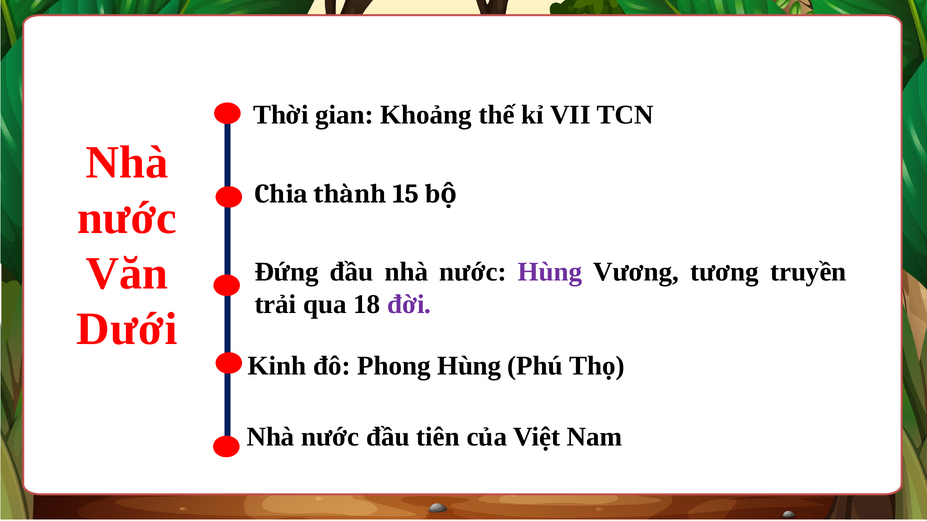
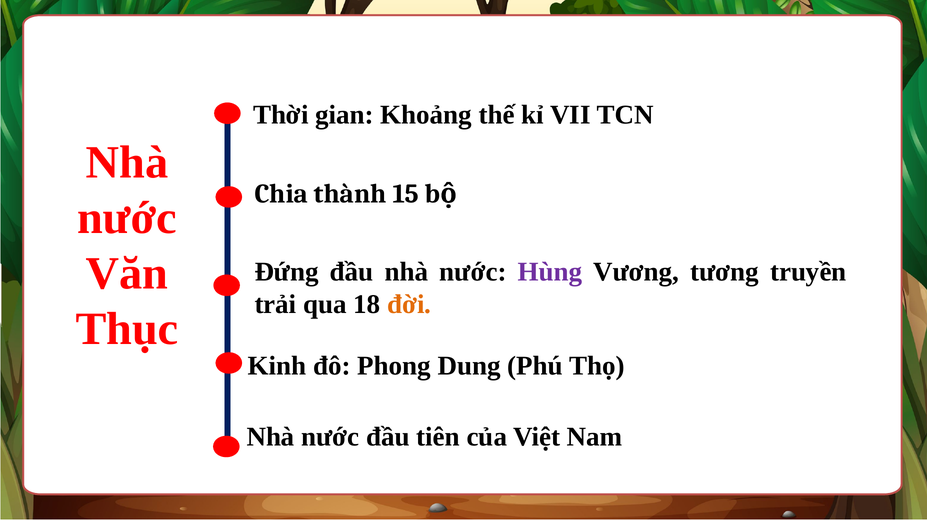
đời colour: purple -> orange (409, 304)
Dưới: Dưới -> Thục (127, 329)
Phong Hùng: Hùng -> Dung (469, 366)
